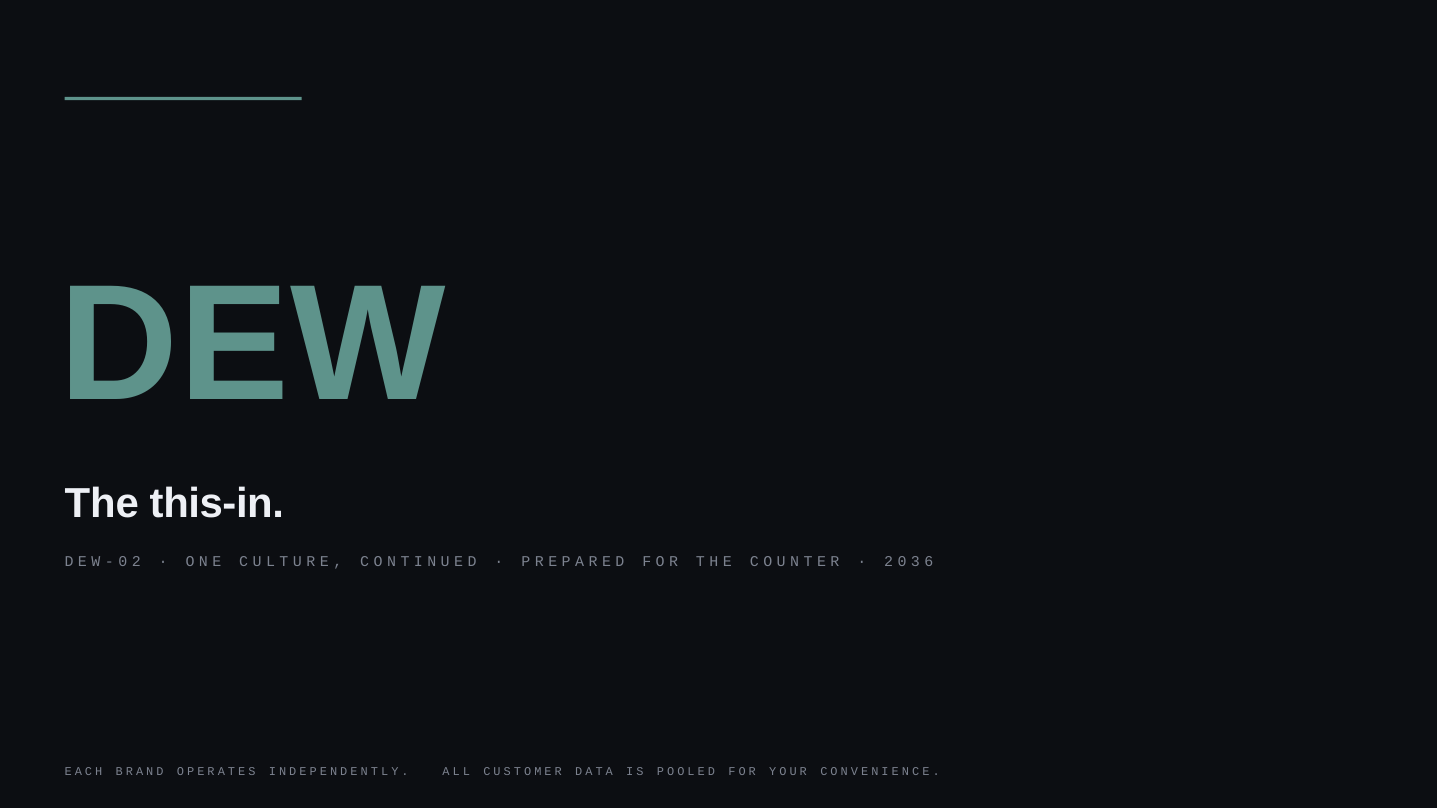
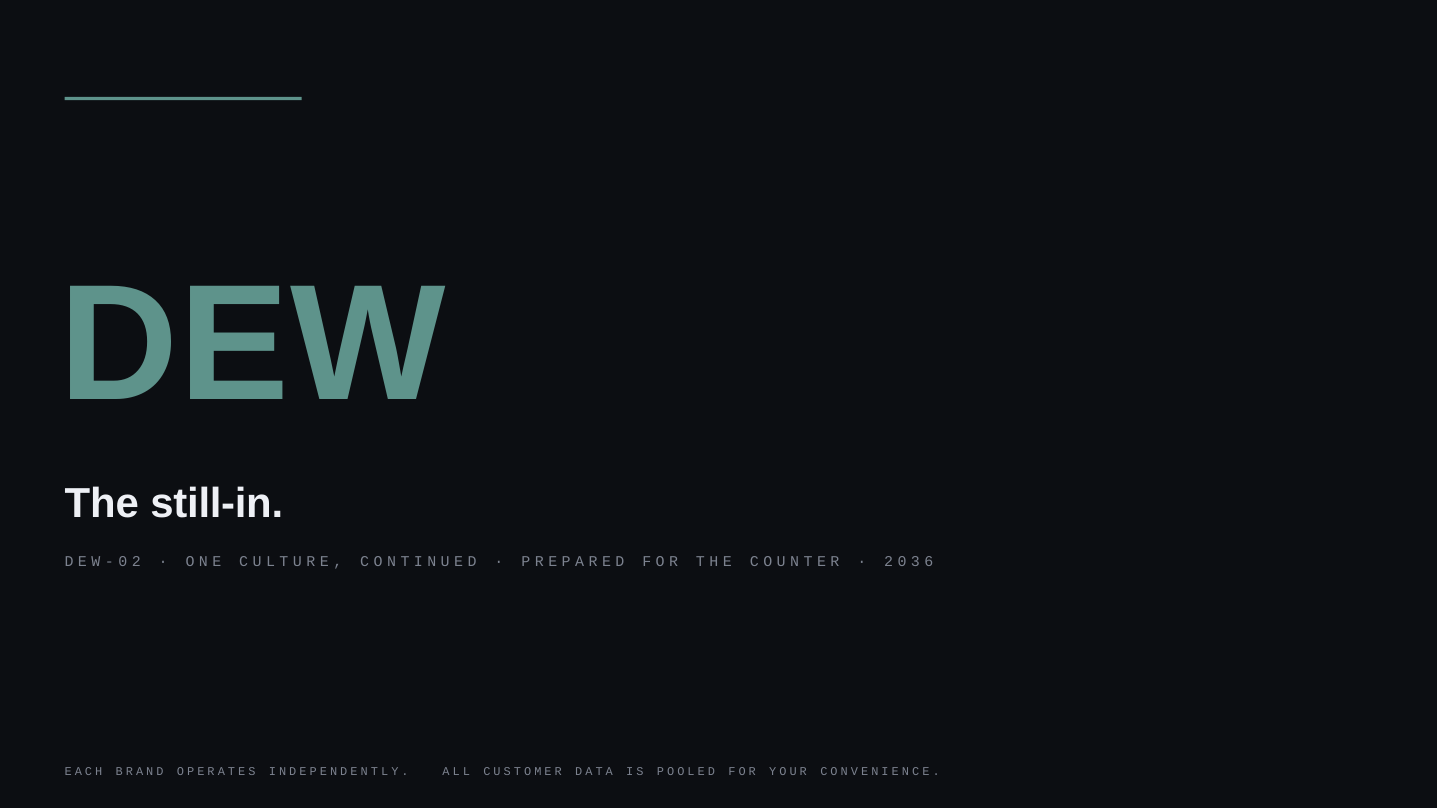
this-in: this-in -> still-in (217, 504)
